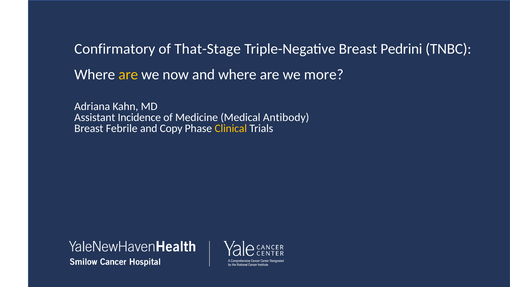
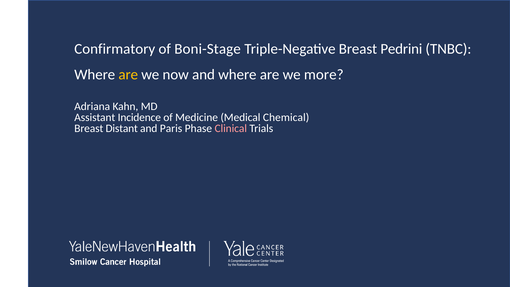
That-Stage: That-Stage -> Boni-Stage (208, 49)
Antibody: Antibody -> Chemical (286, 117)
Febrile: Febrile -> Distant (122, 128)
Copy: Copy -> Paris (171, 128)
Clinical colour: yellow -> pink (231, 128)
